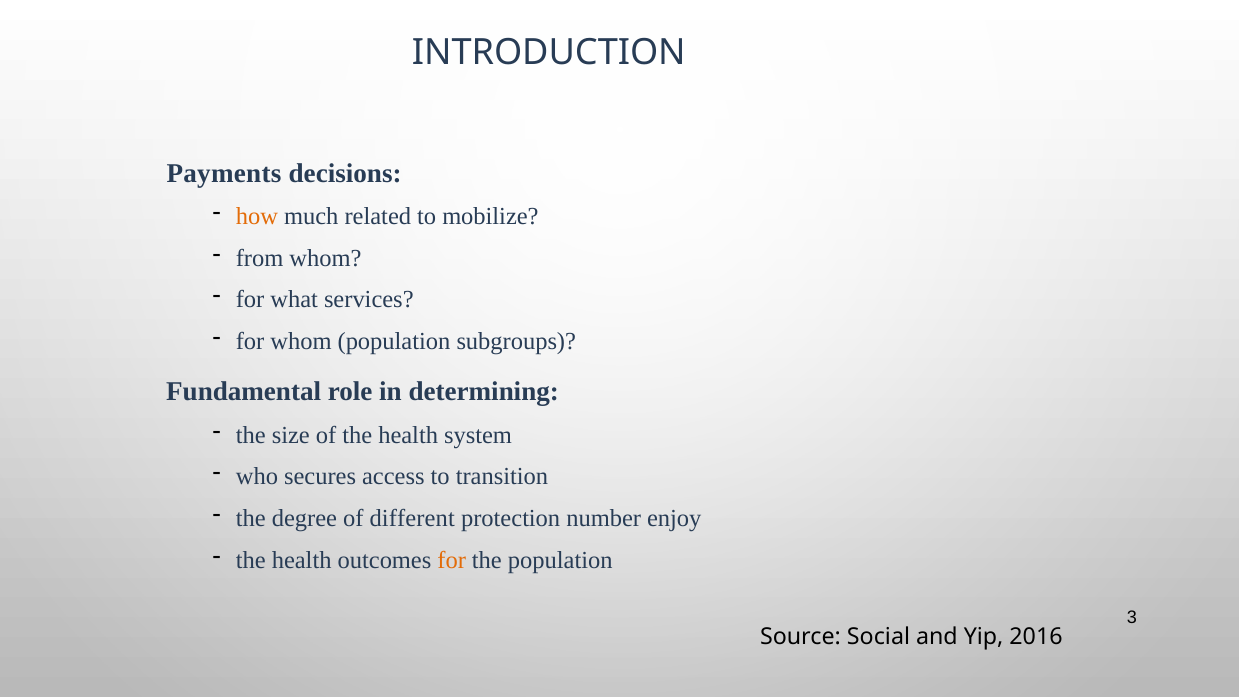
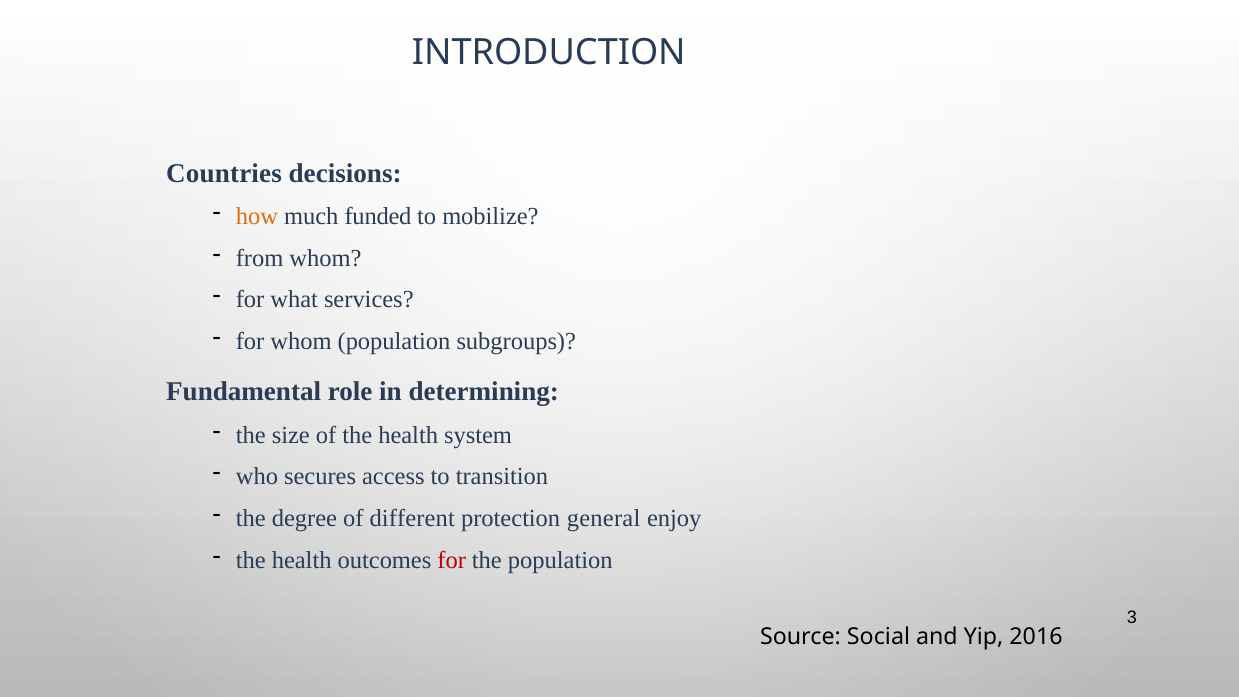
Payments: Payments -> Countries (224, 173)
related: related -> funded (378, 216)
number: number -> general (604, 518)
for colour: orange -> red (452, 560)
